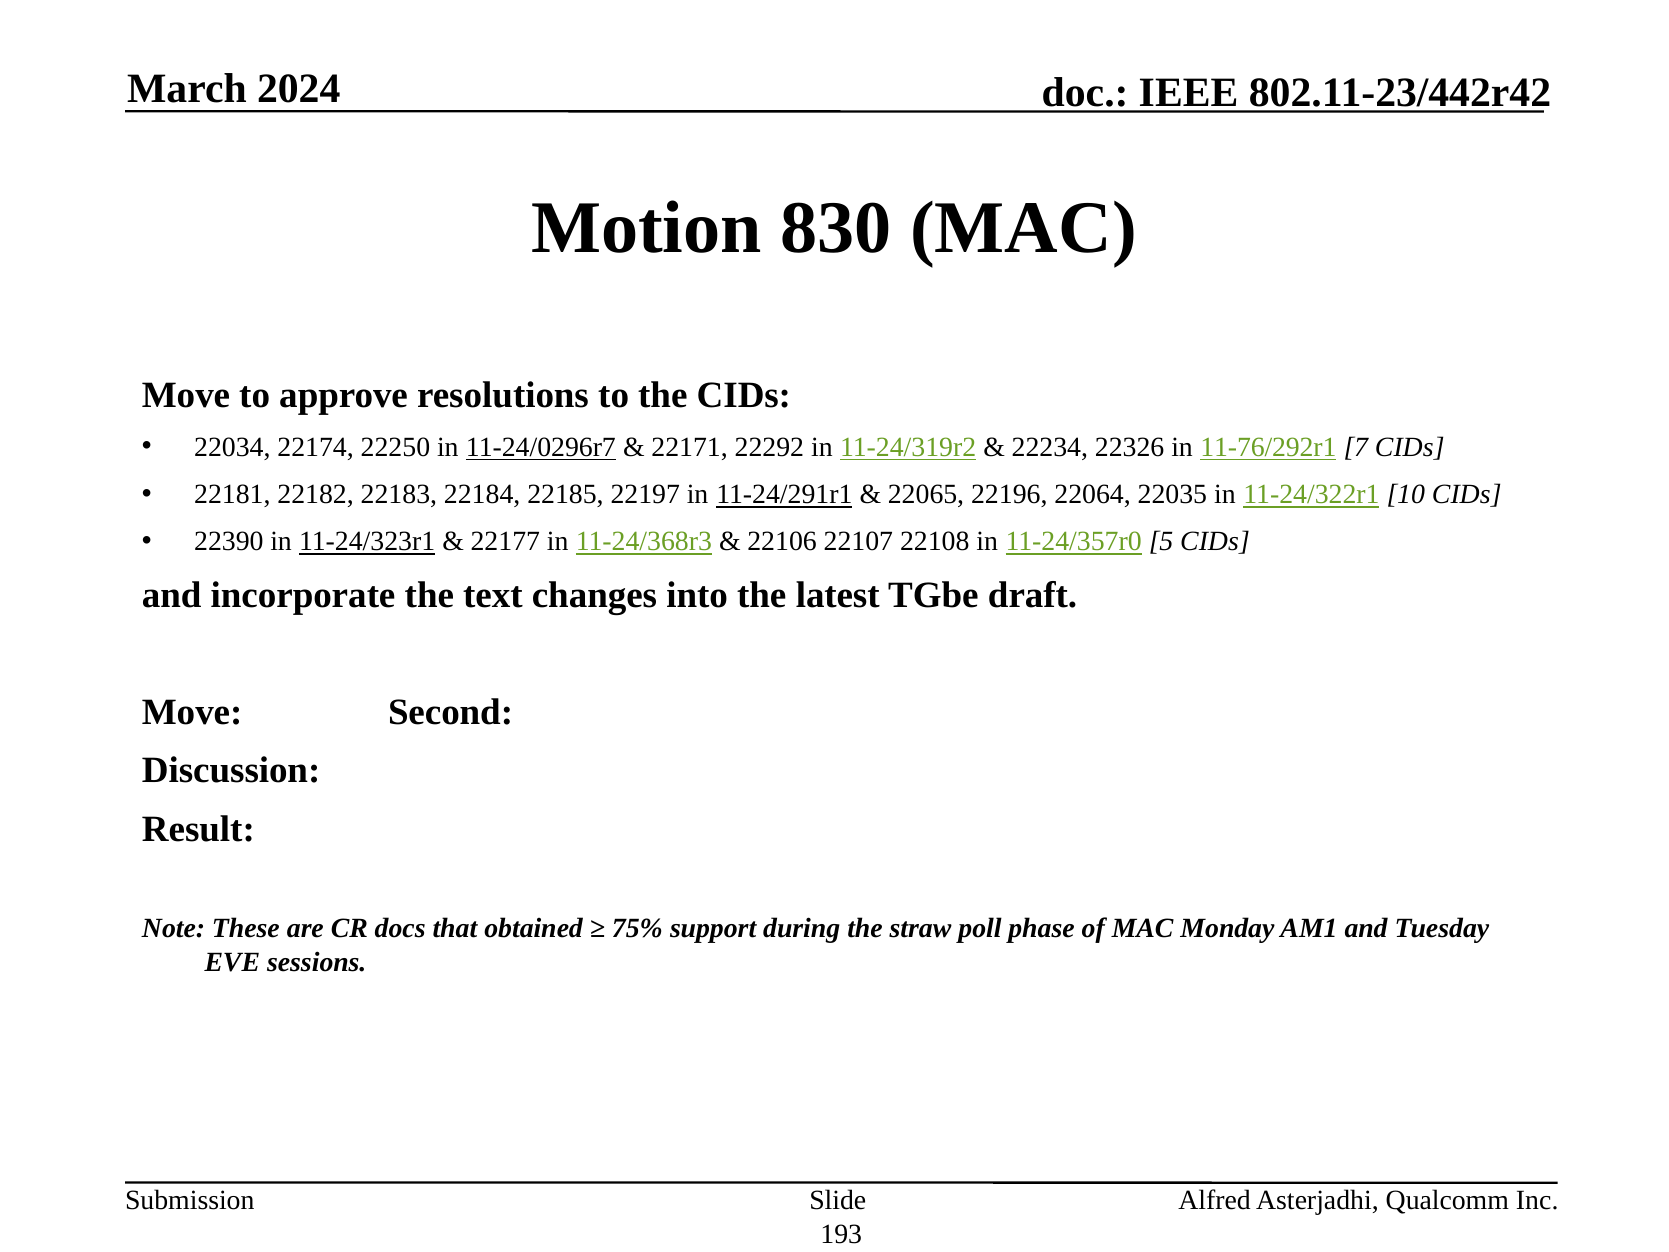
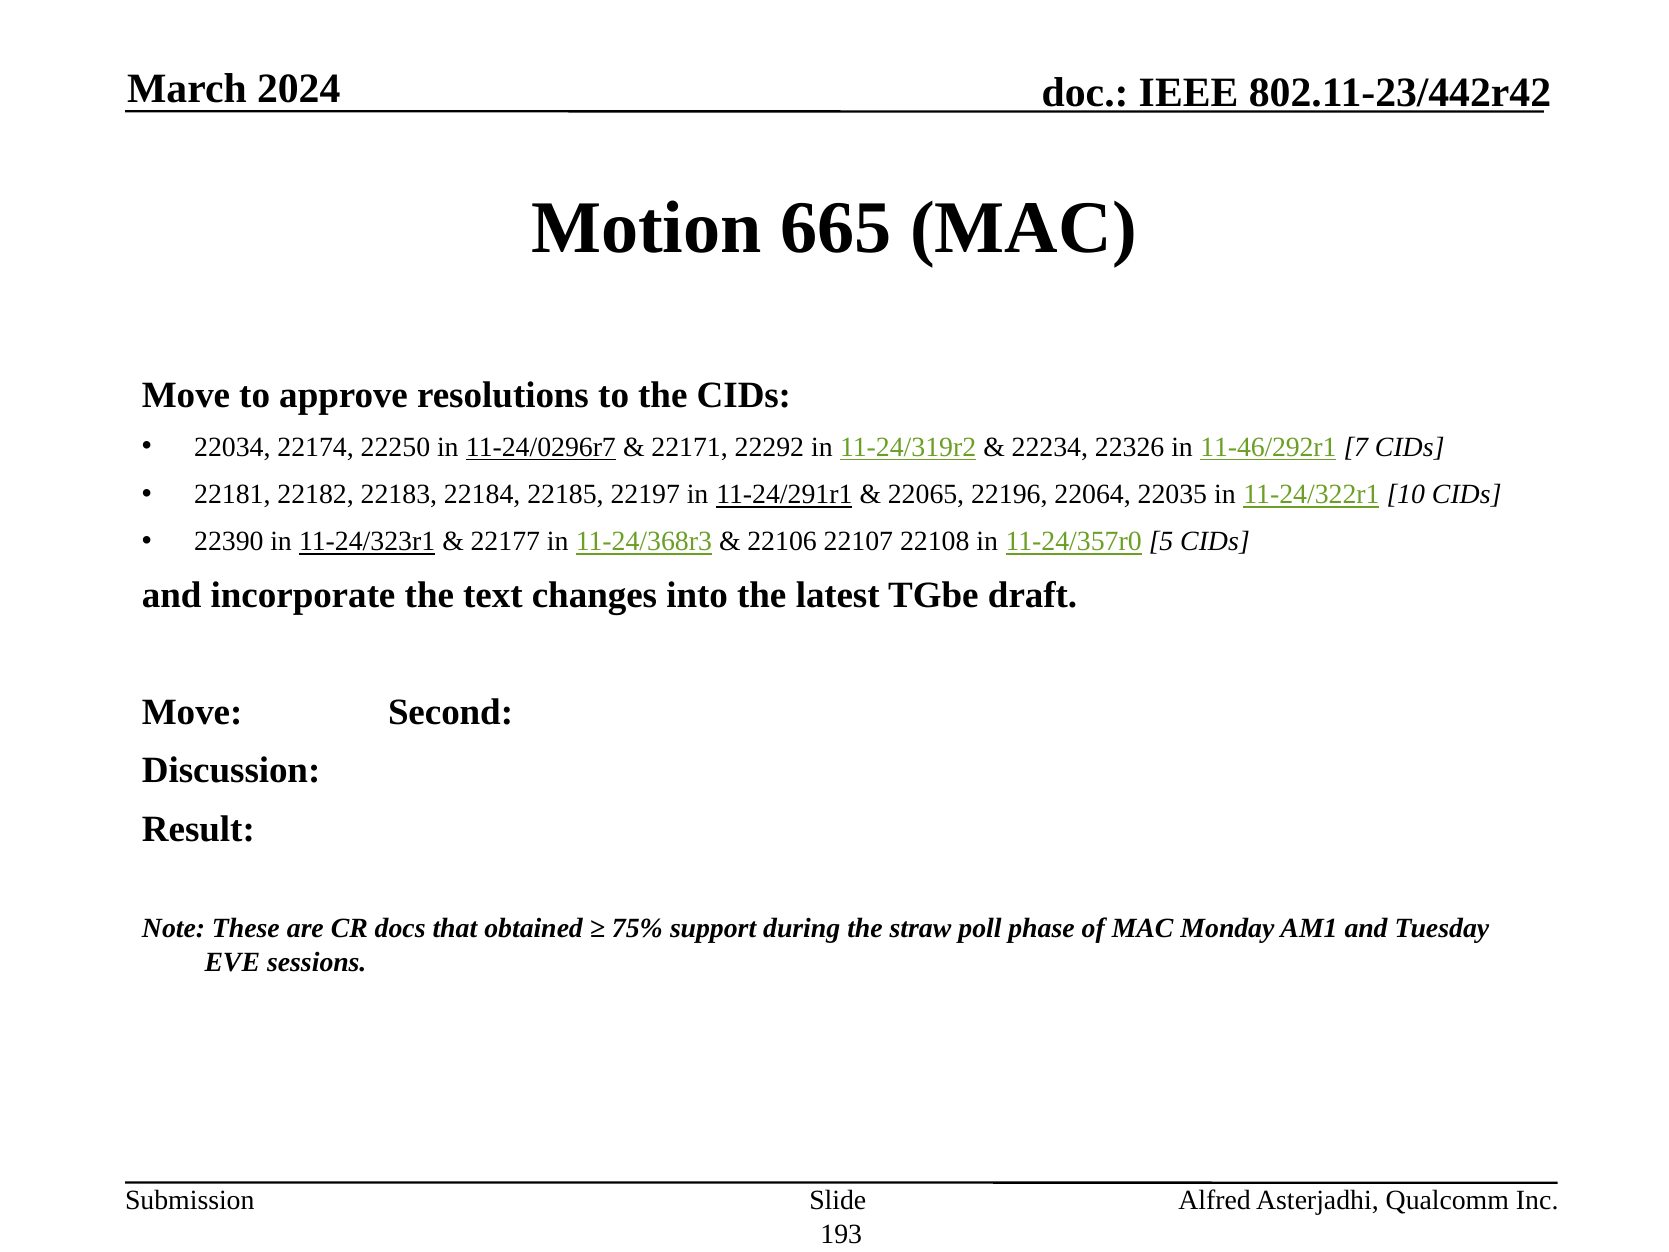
830: 830 -> 665 (836, 228)
11-76/292r1: 11-76/292r1 -> 11-46/292r1 (1268, 447)
